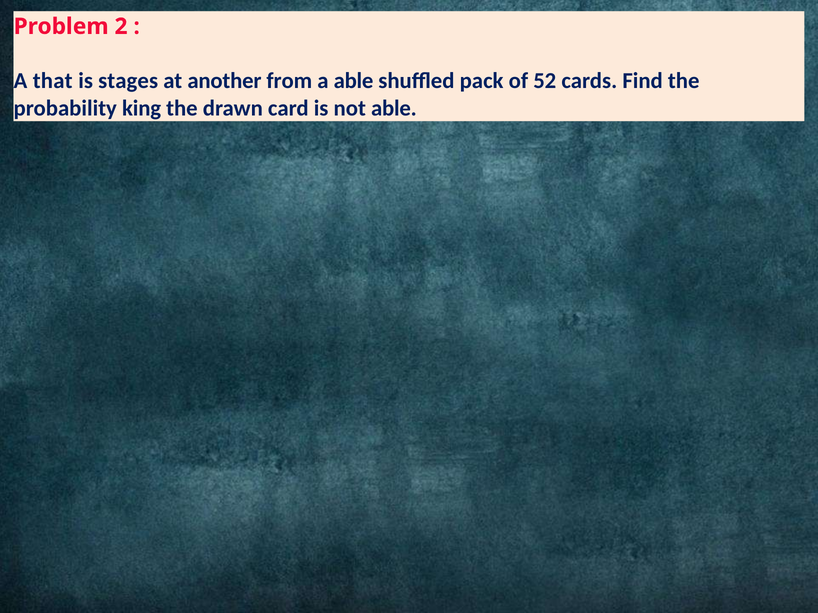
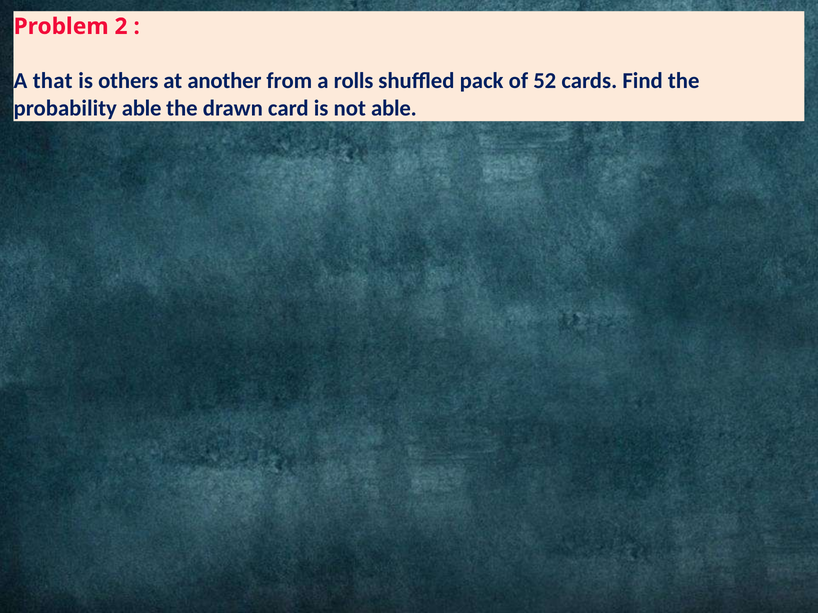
stages: stages -> others (128, 81)
a able: able -> rolls (354, 81)
probability king: king -> able (142, 108)
